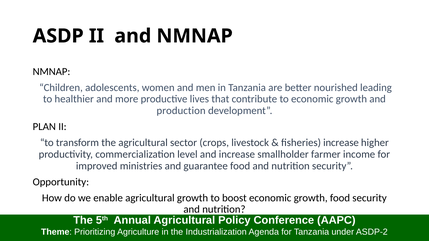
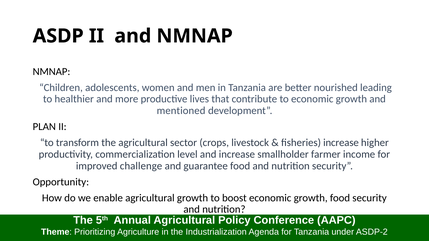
production: production -> mentioned (181, 111)
ministries: ministries -> challenge (141, 166)
